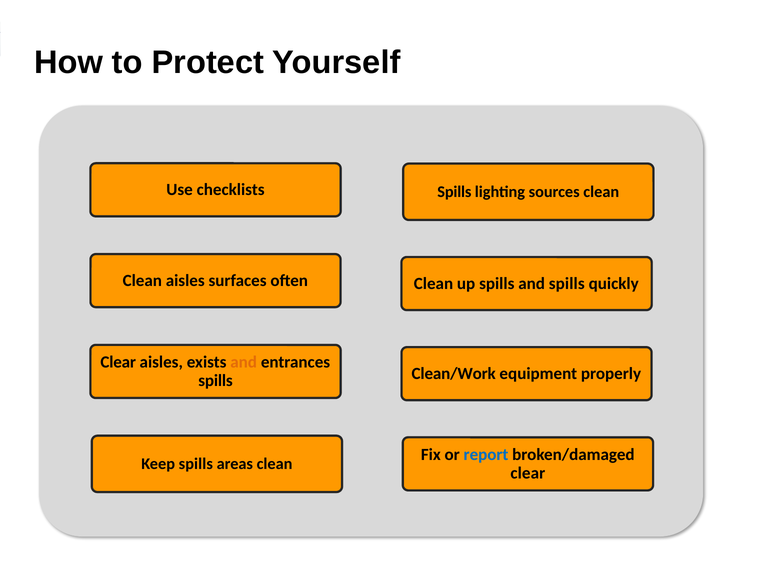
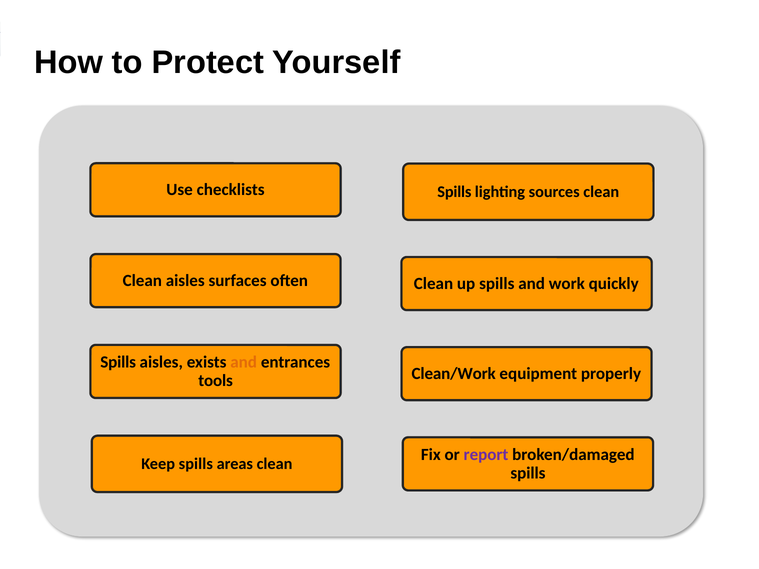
and spills: spills -> work (567, 284)
Clear: Clear -> Spills (118, 362)
spills: spills -> tools (216, 381)
report colour: blue -> purple (486, 455)
clear: clear -> spills (528, 473)
